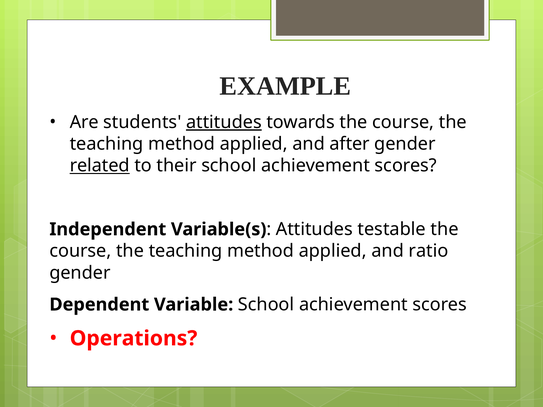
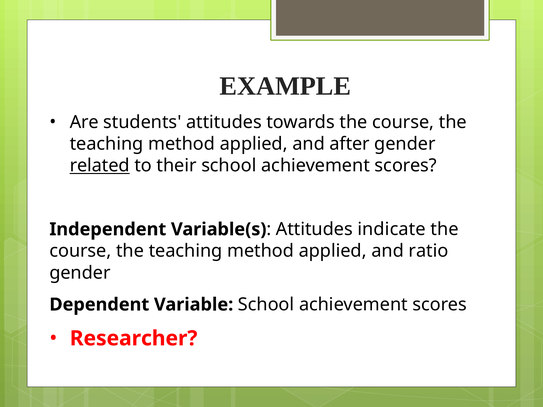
attitudes underline: present -> none (224, 122)
testable: testable -> indicate (392, 229)
Operations: Operations -> Researcher (134, 339)
